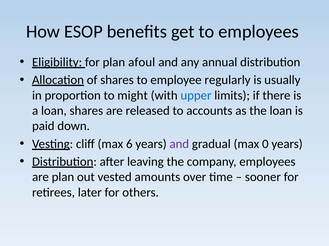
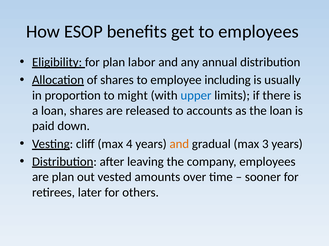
afoul: afoul -> labor (142, 62)
regularly: regularly -> including (228, 80)
6: 6 -> 4 (129, 144)
and colour: purple -> orange (179, 144)
0: 0 -> 3 (265, 144)
